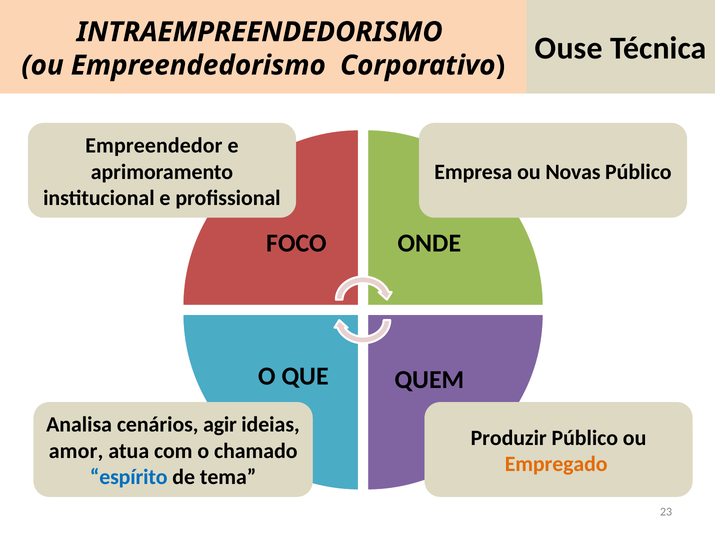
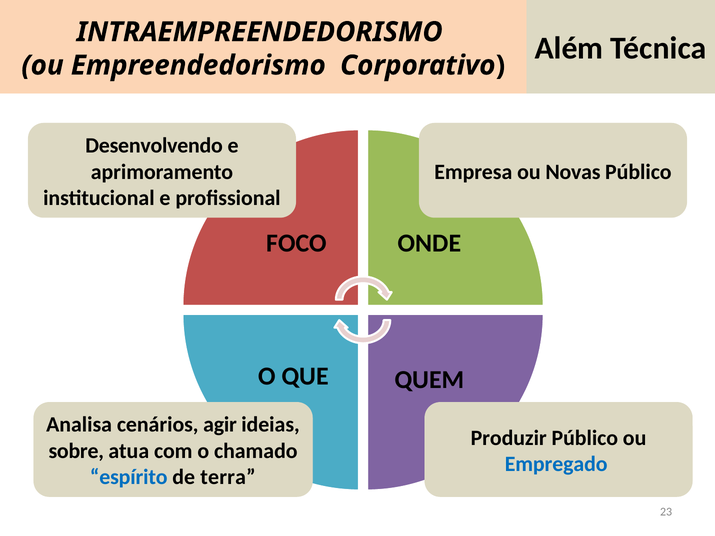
Ouse: Ouse -> Além (569, 49)
Empreendedor: Empreendedor -> Desenvolvendo (154, 146)
amor: amor -> sobre (76, 451)
Empregado colour: orange -> blue (556, 464)
tema: tema -> terra (228, 477)
